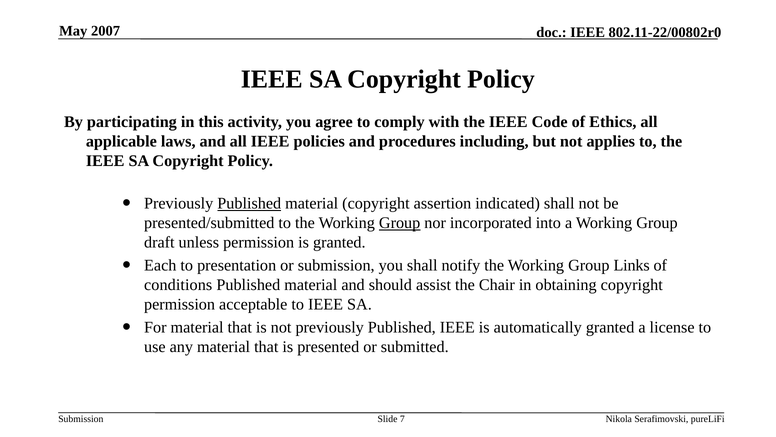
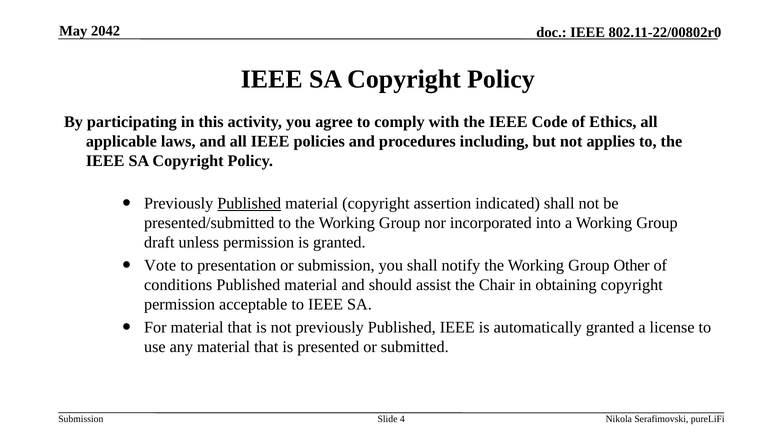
2007: 2007 -> 2042 (106, 31)
Group underline: present -> none (400, 223)
Each: Each -> Vote (160, 265)
Links: Links -> Other (632, 265)
7: 7 -> 4 (402, 419)
